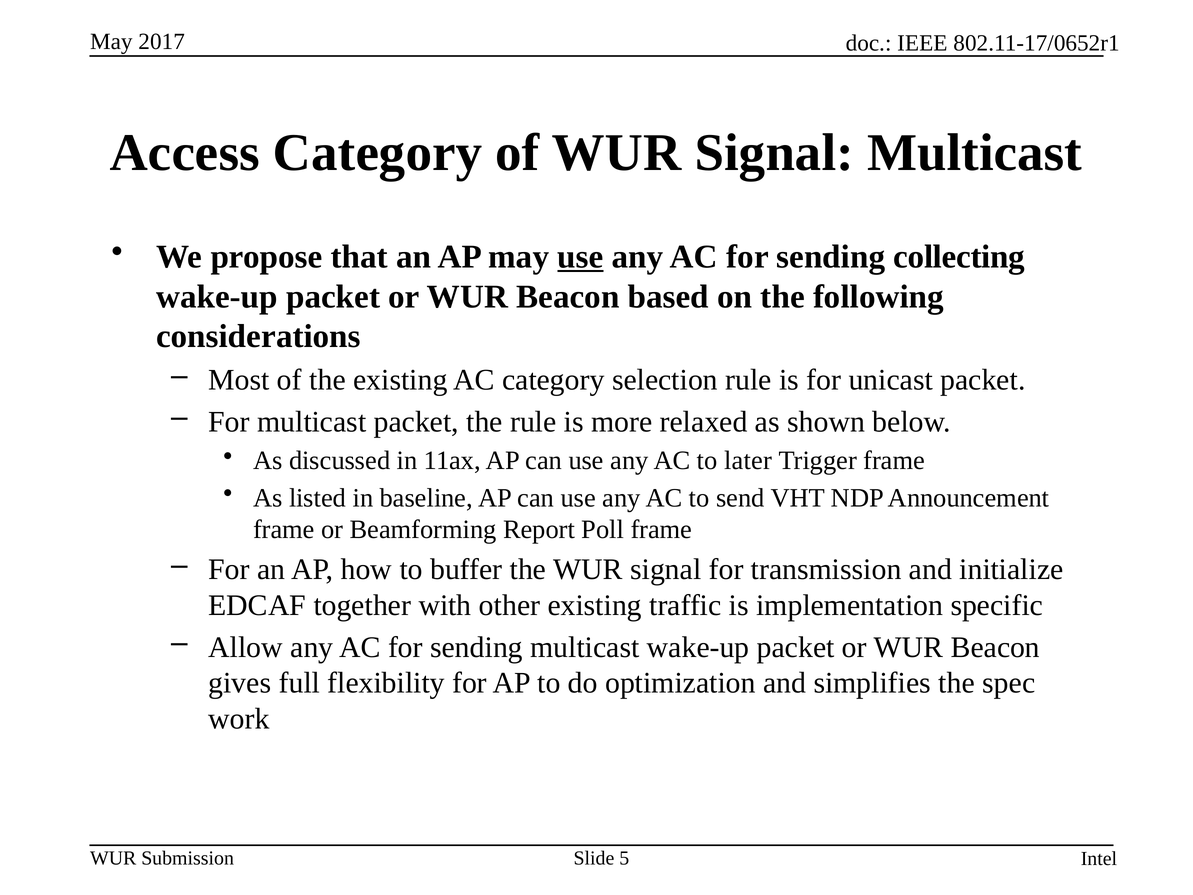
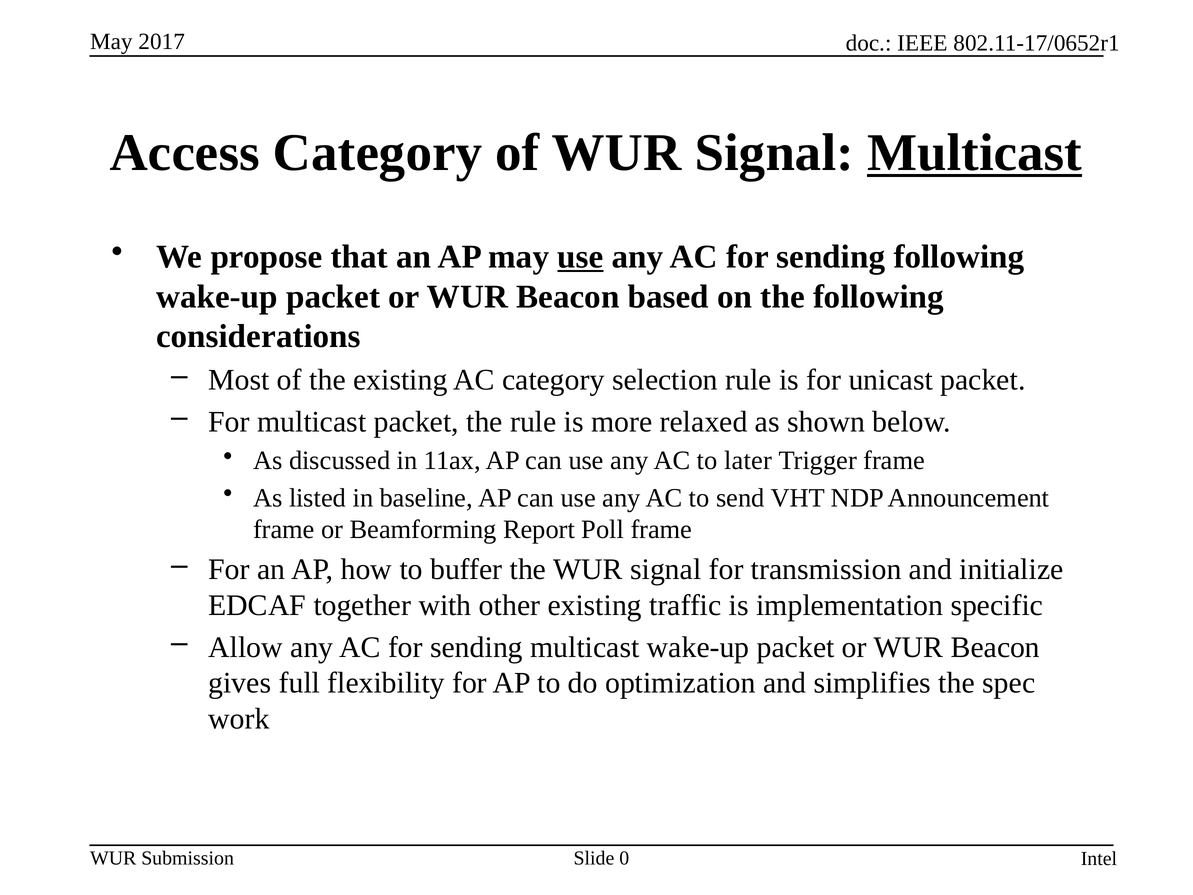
Multicast underline: none -> present (975, 153)
sending collecting: collecting -> following (959, 257)
5: 5 -> 0 (624, 858)
